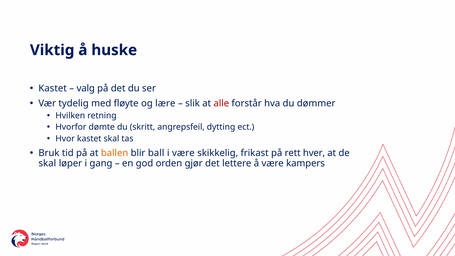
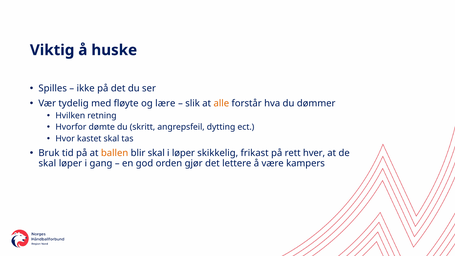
Kastet: Kastet -> Spilles (53, 88)
valg: valg -> ikke (86, 88)
alle colour: red -> orange (221, 103)
blir ball: ball -> skal (156, 153)
i være: være -> løper (183, 153)
